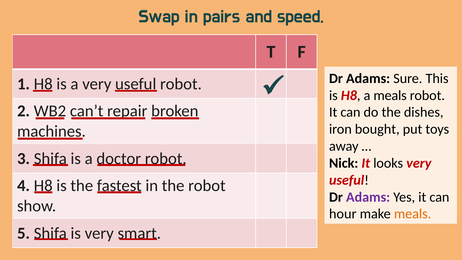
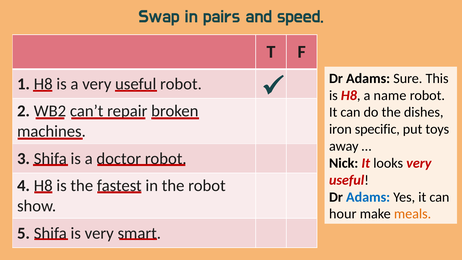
a meals: meals -> name (390, 95)
bought: bought -> specific (377, 129)
Adams colour: purple -> blue (368, 197)
